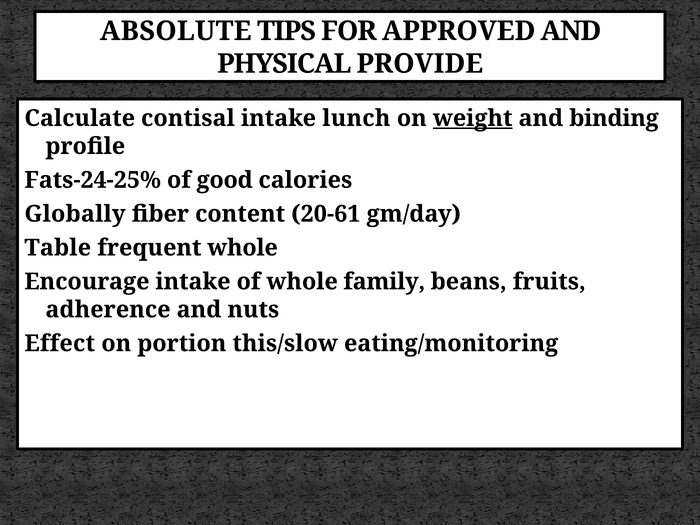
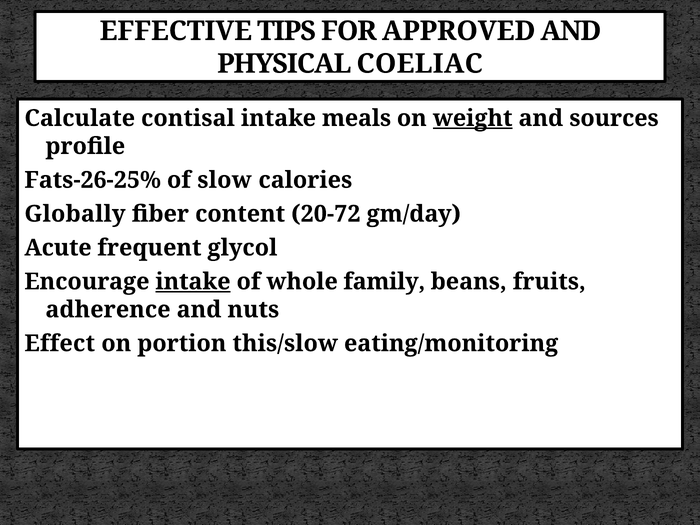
ABSOLUTE: ABSOLUTE -> EFFECTIVE (176, 31)
PROVIDE: PROVIDE -> COELIAC (420, 64)
lunch: lunch -> meals (357, 118)
binding: binding -> sources (614, 118)
Fats-24-25%: Fats-24-25% -> Fats-26-25% (93, 180)
good: good -> slow (224, 180)
20-61: 20-61 -> 20-72 (326, 214)
Table: Table -> Acute (58, 248)
frequent whole: whole -> glycol (242, 248)
intake underline: none -> present (193, 282)
